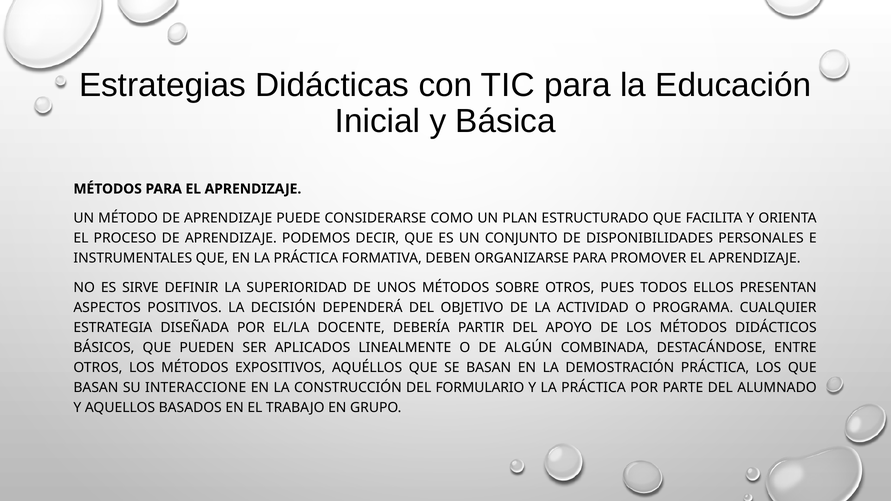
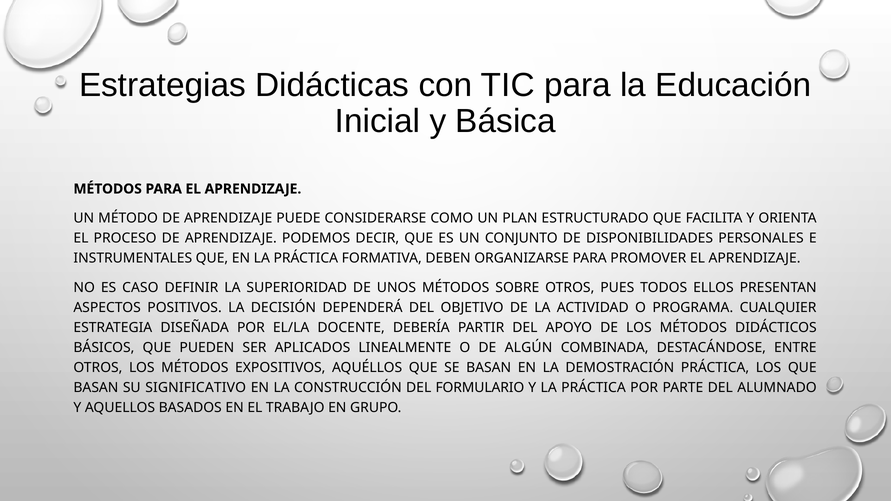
SIRVE: SIRVE -> CASO (140, 288)
INTERACCIONE: INTERACCIONE -> SIGNIFICATIVO (196, 388)
